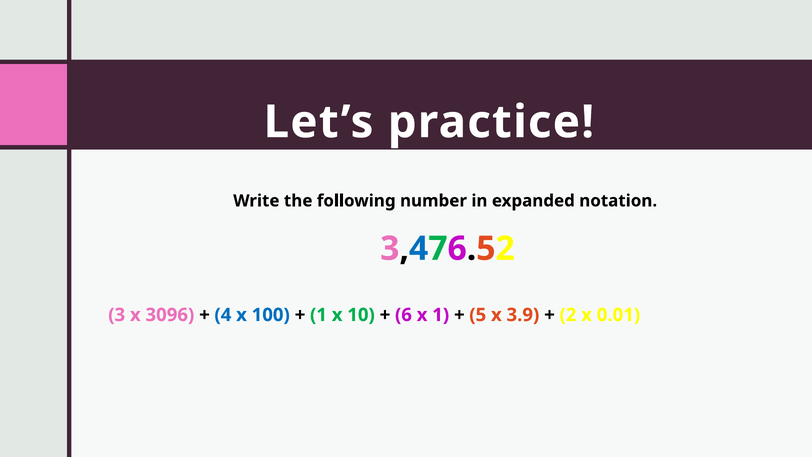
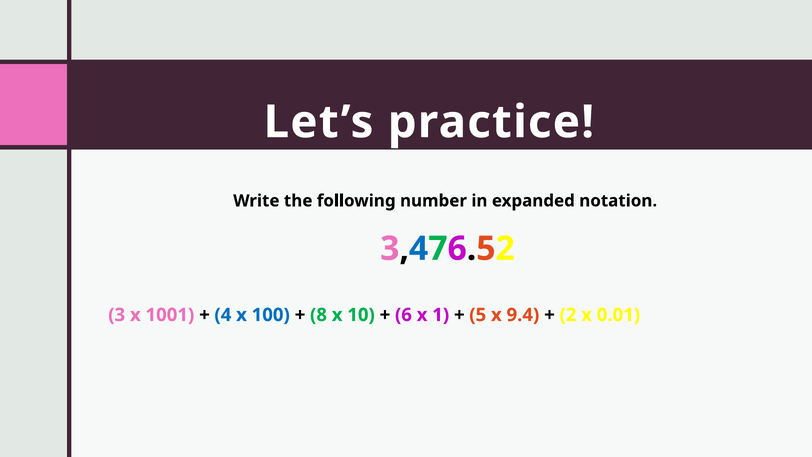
3096: 3096 -> 1001 (170, 315)
1: 1 -> 8 (319, 315)
3.9: 3.9 -> 9.4 (523, 315)
